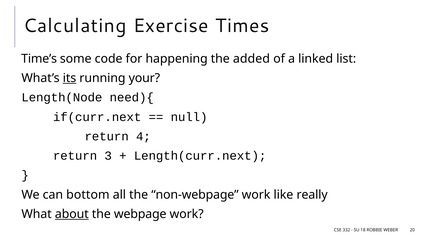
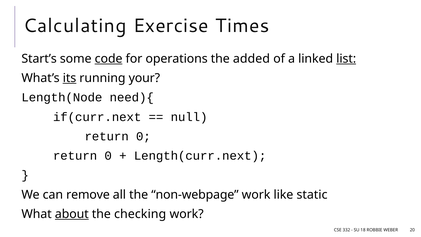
Time’s: Time’s -> Start’s (39, 59)
code underline: none -> present (109, 59)
happening: happening -> operations (177, 59)
list underline: none -> present (346, 59)
4: 4 -> 0 (143, 136)
3: 3 -> 0 (108, 156)
bottom: bottom -> remove (88, 195)
really: really -> static (312, 195)
webpage: webpage -> checking (140, 214)
